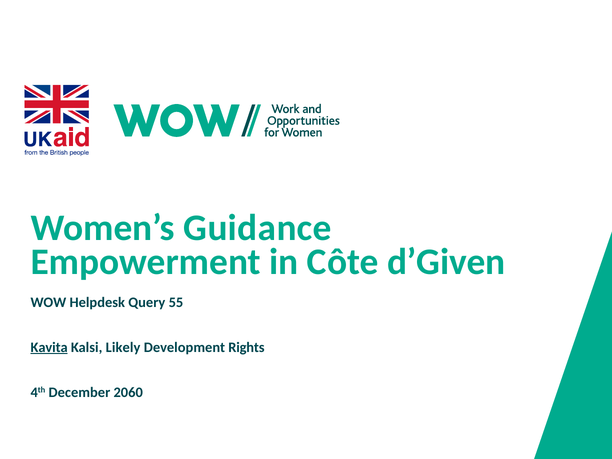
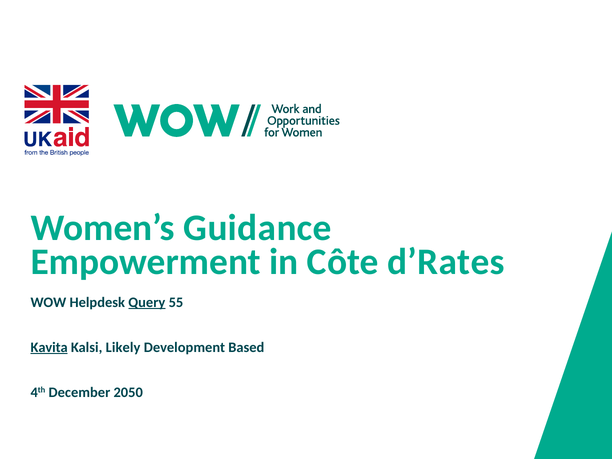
d’Given: d’Given -> d’Rates (446, 262)
Query underline: none -> present (147, 302)
Rights: Rights -> Based (246, 347)
2060: 2060 -> 2050 (128, 392)
